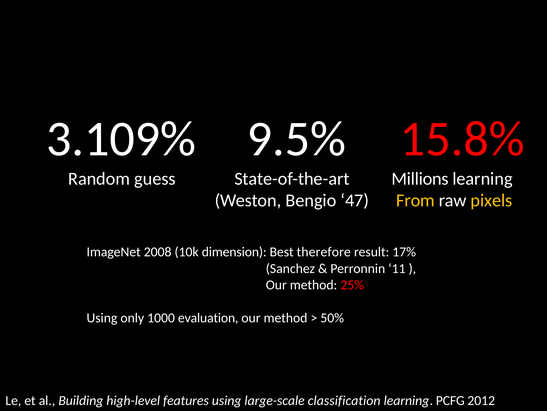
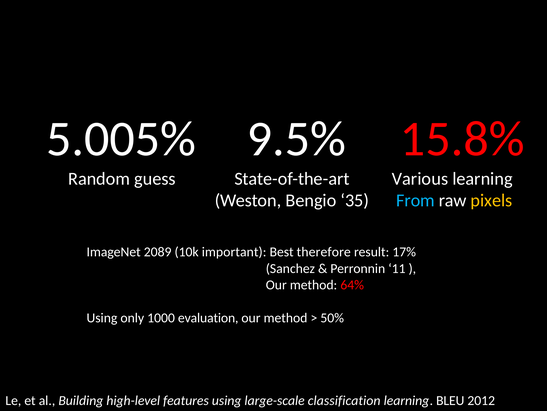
3.109%: 3.109% -> 5.005% (121, 139)
Millions: Millions -> Various (420, 178)
47: 47 -> 35 (355, 200)
From colour: yellow -> light blue (416, 200)
2008: 2008 -> 2089 (158, 252)
dimension: dimension -> important (234, 252)
25%: 25% -> 64% (352, 284)
PCFG: PCFG -> BLEU (450, 400)
